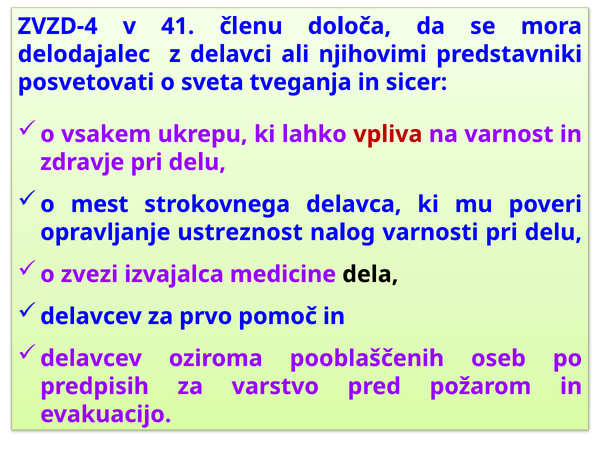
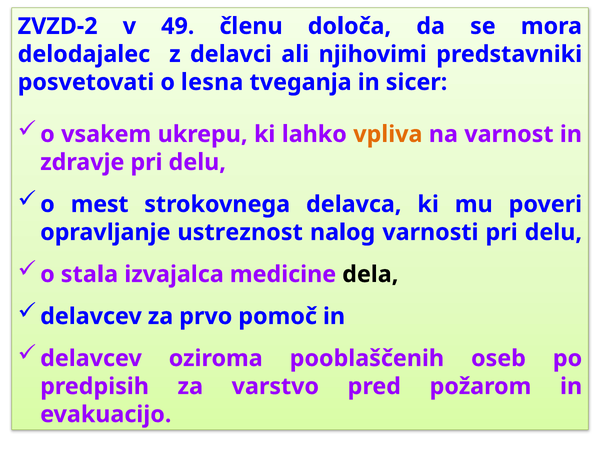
ZVZD-4: ZVZD-4 -> ZVZD-2 (58, 26)
41: 41 -> 49 (178, 26)
sveta: sveta -> lesna (212, 82)
vpliva colour: red -> orange (388, 134)
zvezi: zvezi -> stala (89, 274)
